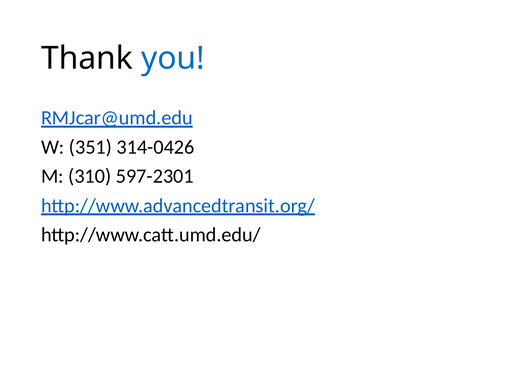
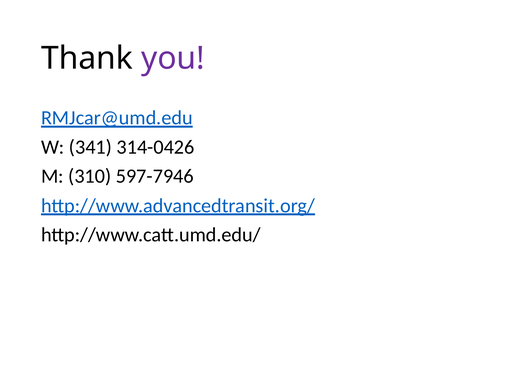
you colour: blue -> purple (173, 58)
351: 351 -> 341 (90, 147)
597-2301: 597-2301 -> 597-7946 (155, 176)
